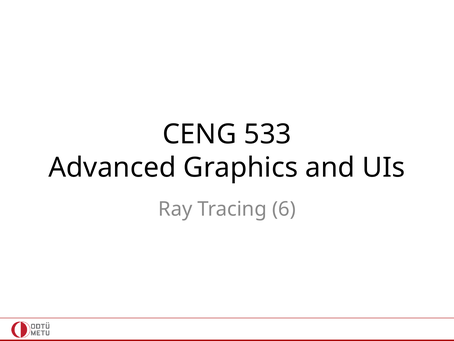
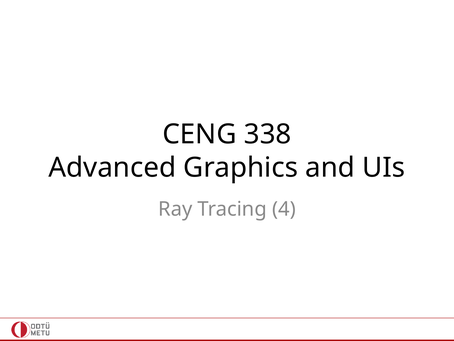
533: 533 -> 338 (268, 134)
6: 6 -> 4 (284, 209)
